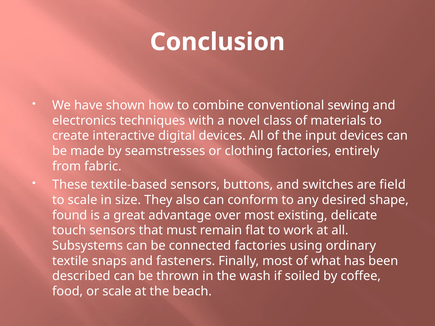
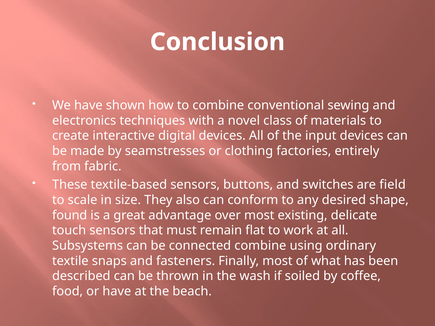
connected factories: factories -> combine (260, 246)
or scale: scale -> have (117, 291)
